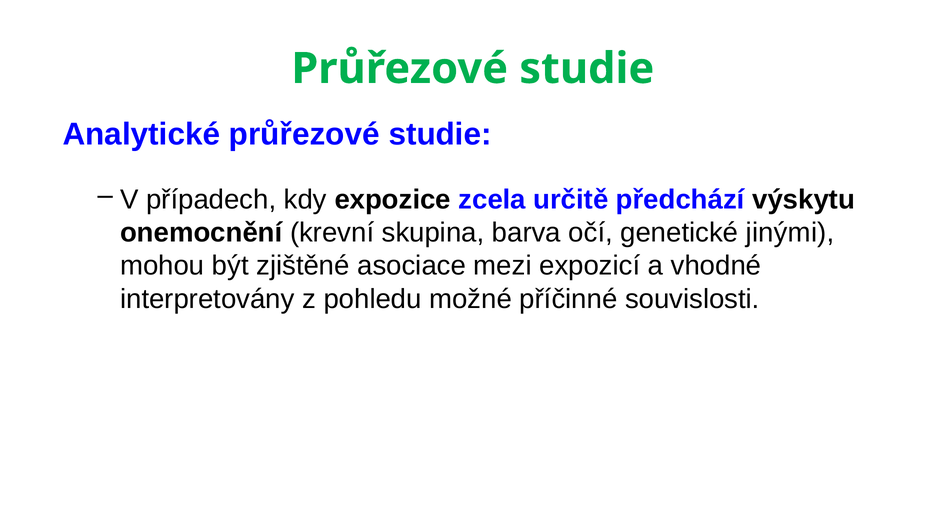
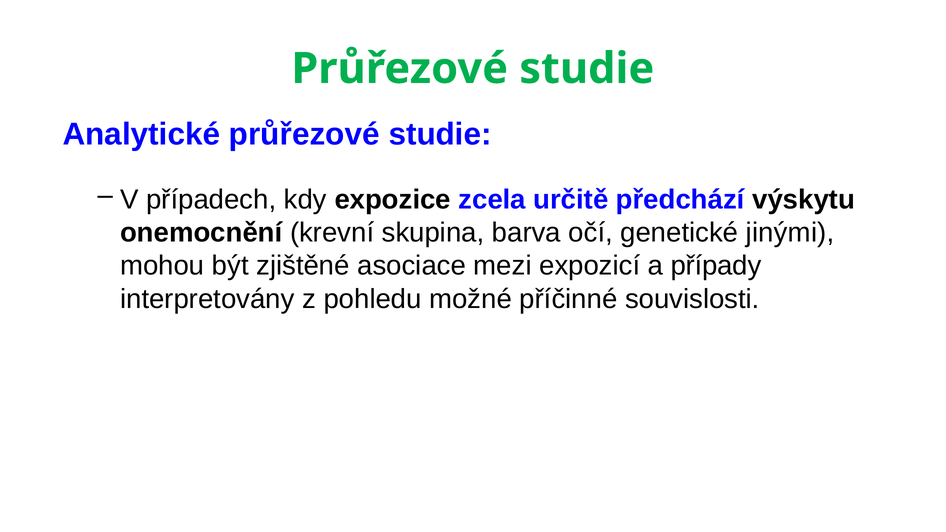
vhodné: vhodné -> případy (716, 266)
